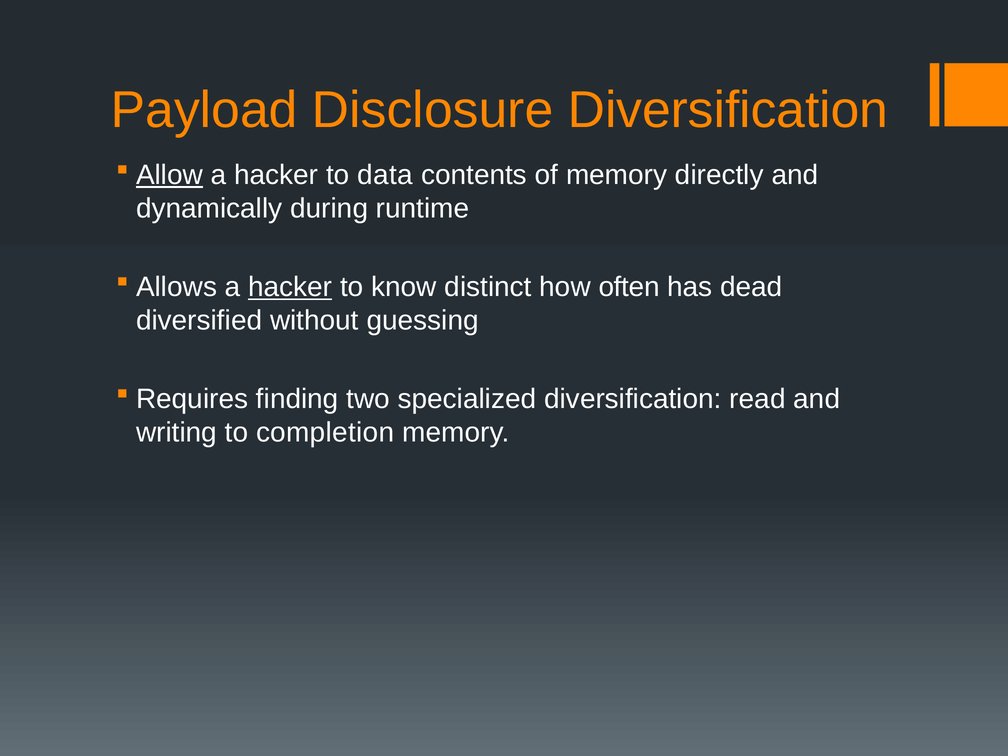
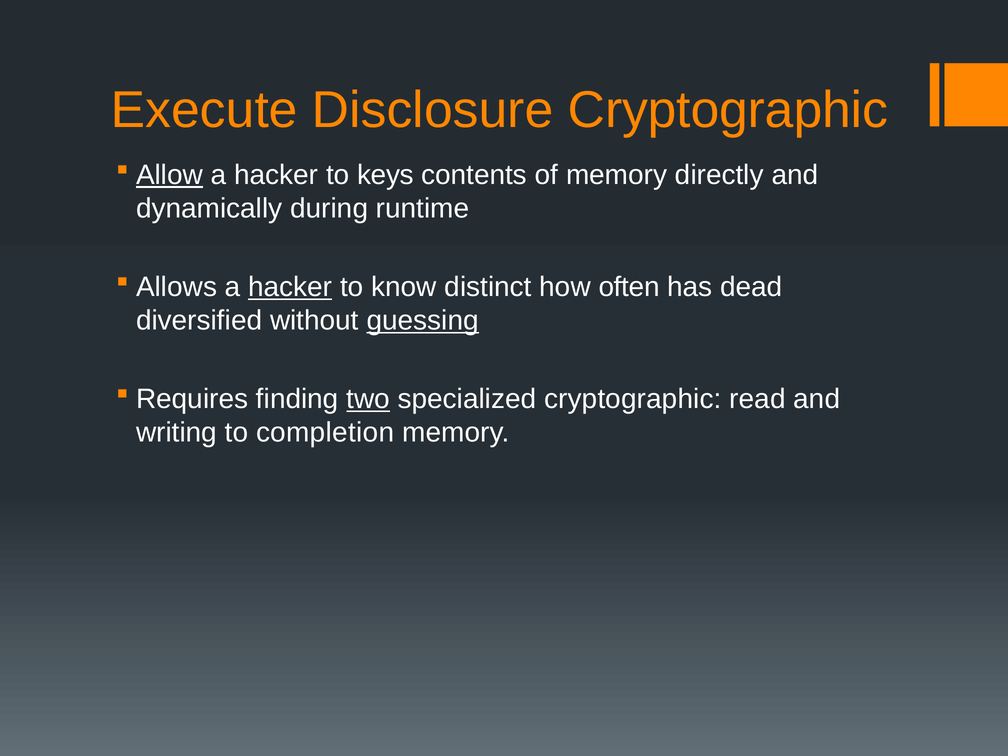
Payload: Payload -> Execute (204, 110)
Disclosure Diversification: Diversification -> Cryptographic (728, 110)
data: data -> keys (385, 175)
guessing underline: none -> present (423, 321)
two underline: none -> present (368, 399)
specialized diversification: diversification -> cryptographic (633, 399)
